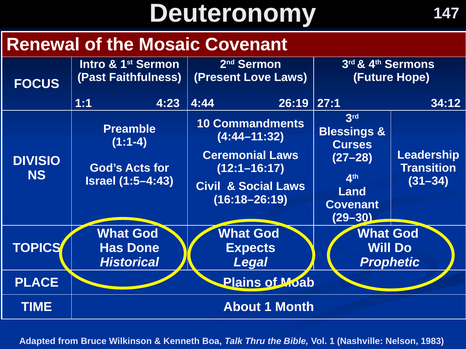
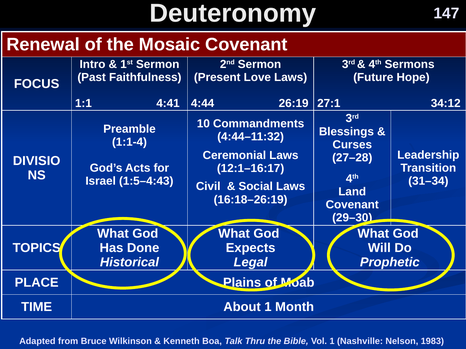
4:23: 4:23 -> 4:41 (168, 103)
